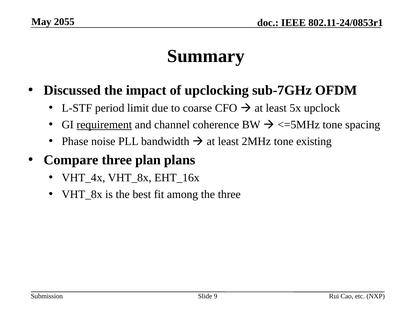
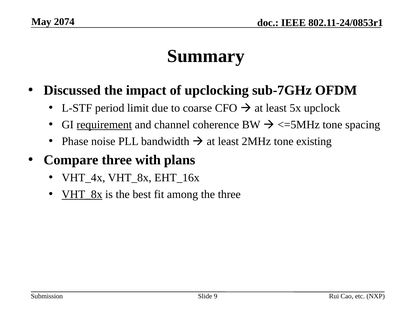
2055: 2055 -> 2074 (64, 22)
plan: plan -> with (148, 160)
VHT_8x underline: none -> present (82, 194)
